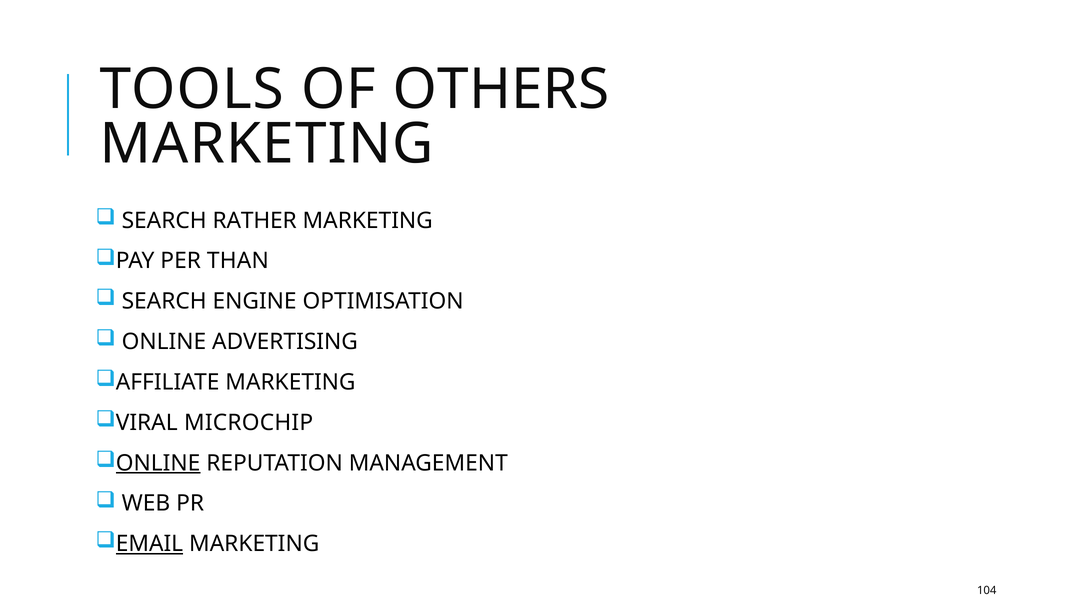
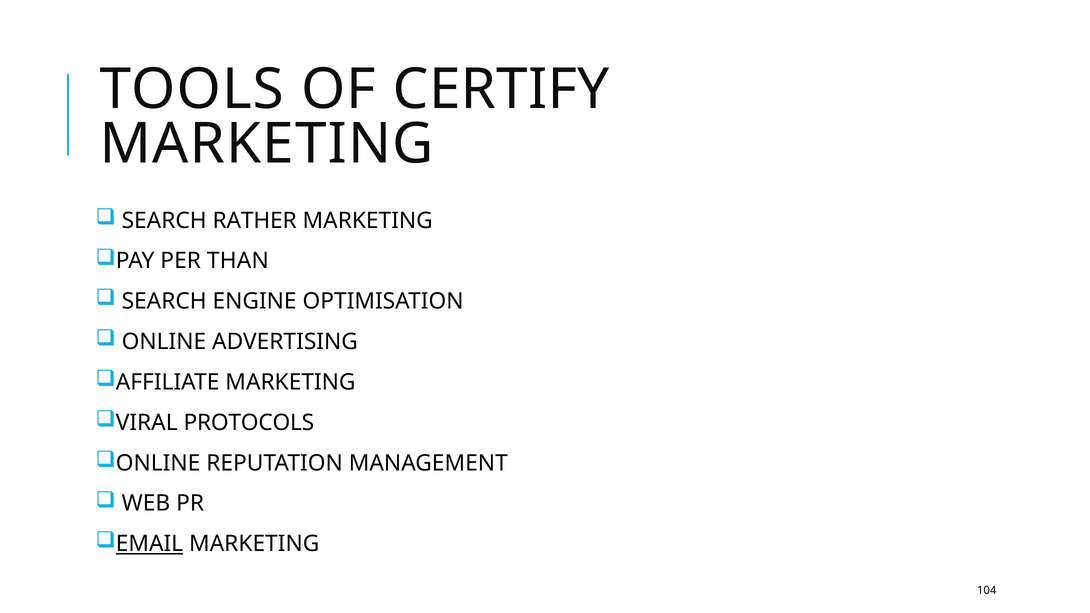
OTHERS: OTHERS -> CERTIFY (501, 90)
MICROCHIP: MICROCHIP -> PROTOCOLS (249, 423)
ONLINE underline: present -> none (158, 463)
